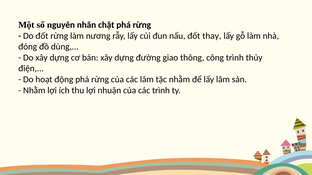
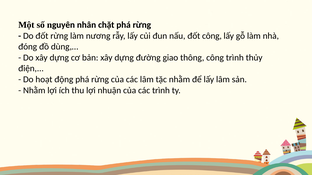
đốt thay: thay -> công (212, 36)
